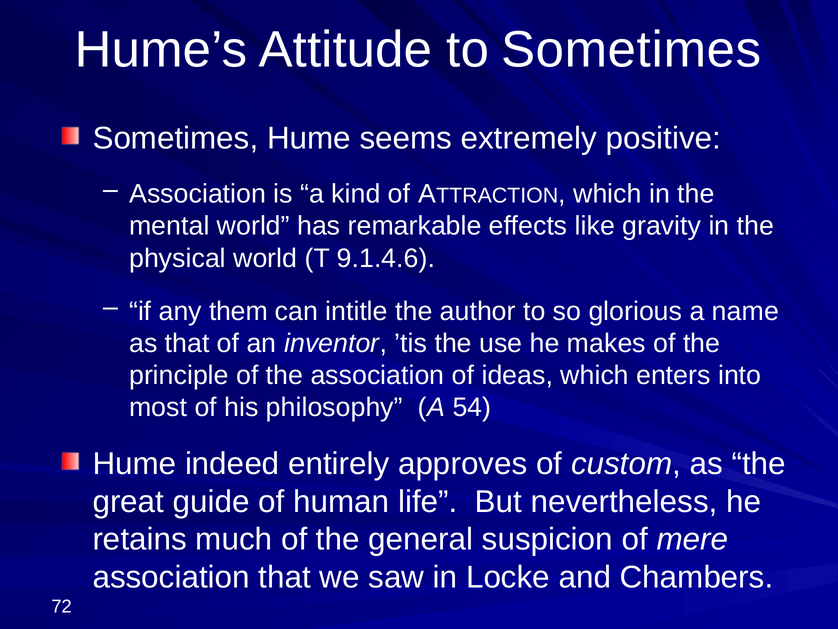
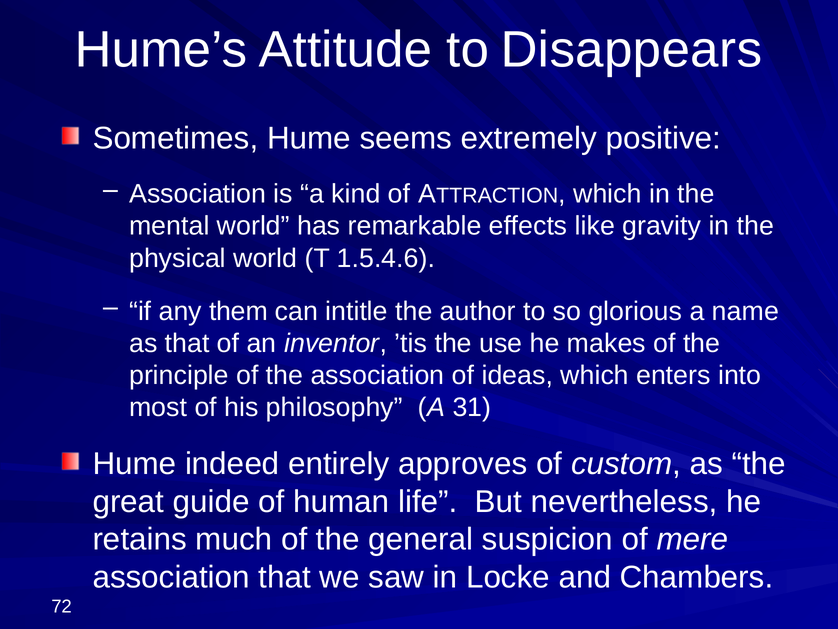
to Sometimes: Sometimes -> Disappears (631, 50)
9.1.4.6: 9.1.4.6 -> 1.5.4.6 (386, 258)
54: 54 -> 31 (472, 407)
